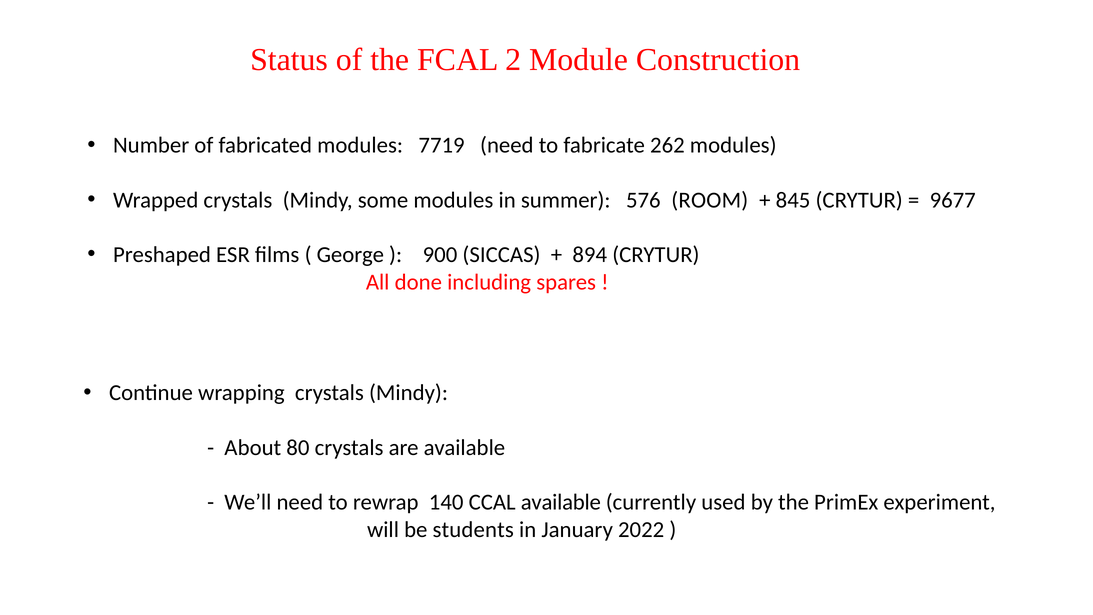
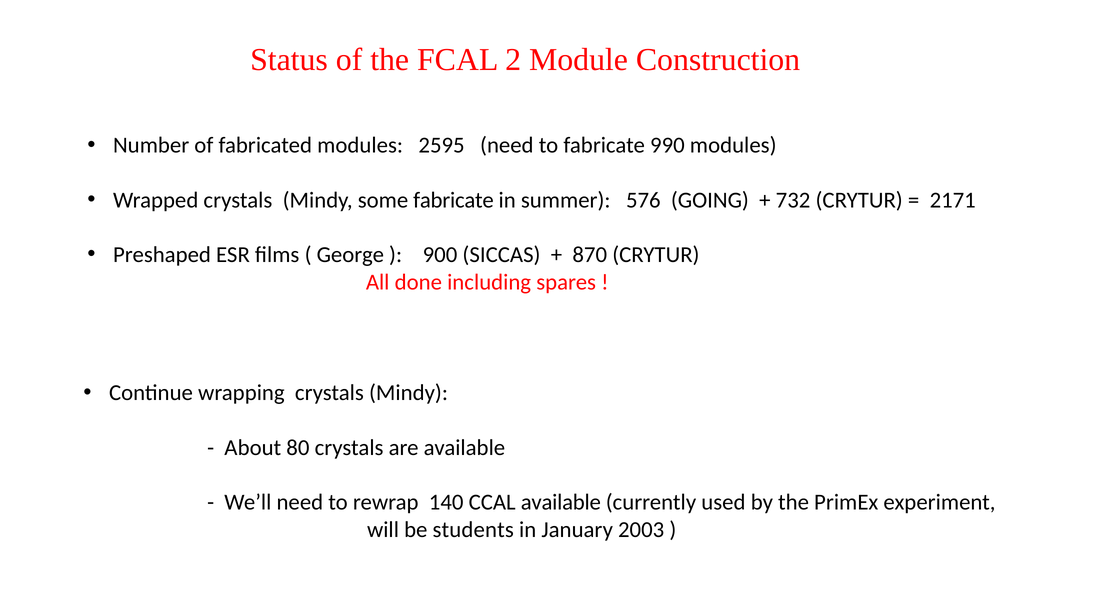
7719: 7719 -> 2595 (442, 145)
262: 262 -> 990 (667, 145)
some modules: modules -> fabricate (454, 200)
ROOM: ROOM -> GOING (710, 200)
845: 845 -> 732 (793, 200)
9677: 9677 -> 2171 (953, 200)
894: 894 -> 870 (590, 255)
2022: 2022 -> 2003 (641, 529)
